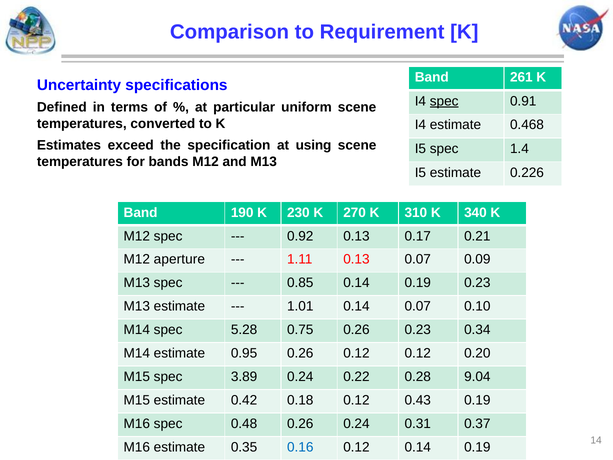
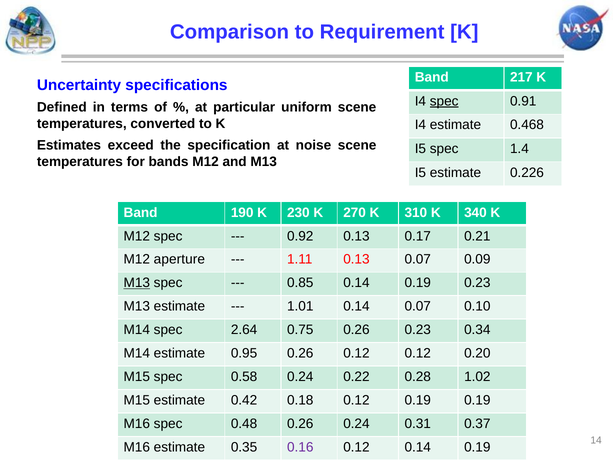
261: 261 -> 217 (521, 77)
using: using -> noise (313, 145)
M13 underline: none -> present (137, 283)
5.28: 5.28 -> 2.64 (244, 330)
3.89: 3.89 -> 0.58 (244, 377)
9.04: 9.04 -> 1.02 (477, 377)
0.12 0.43: 0.43 -> 0.19 (418, 400)
0.16 colour: blue -> purple (300, 447)
